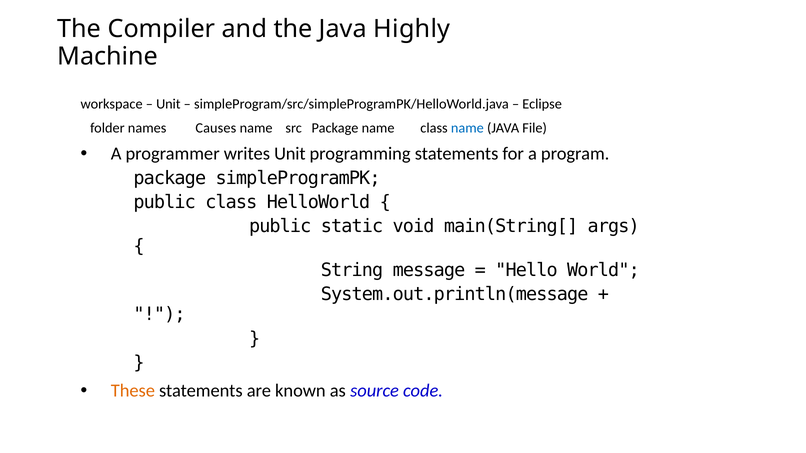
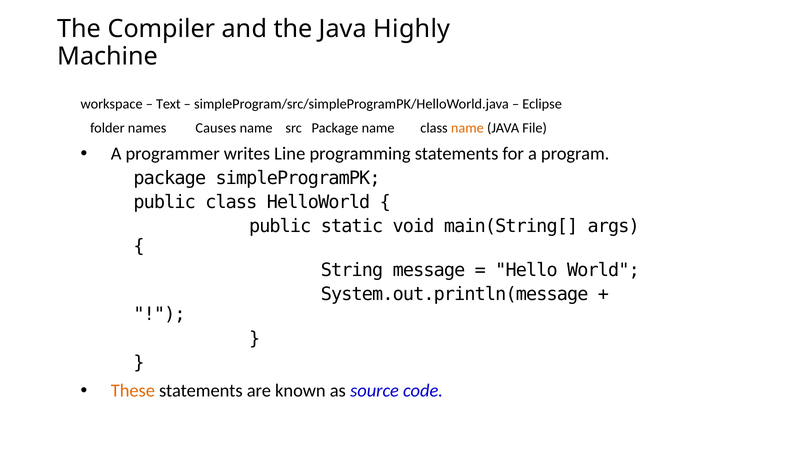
Unit: Unit -> Text (168, 104)
name colour: blue -> orange (467, 128)
writes Unit: Unit -> Line (290, 154)
